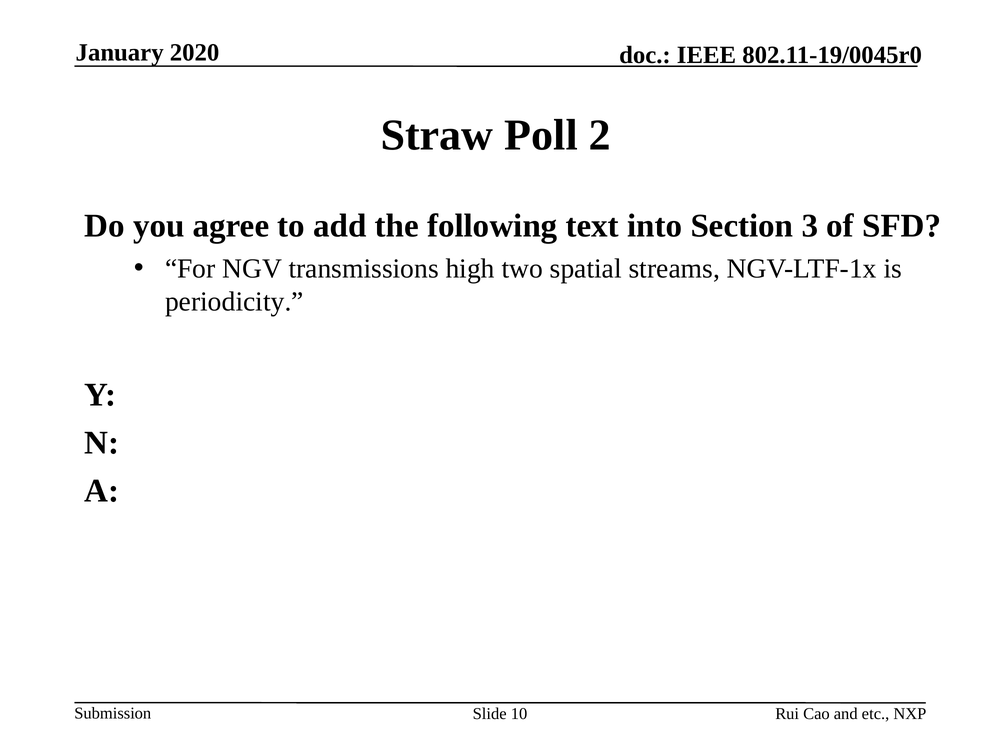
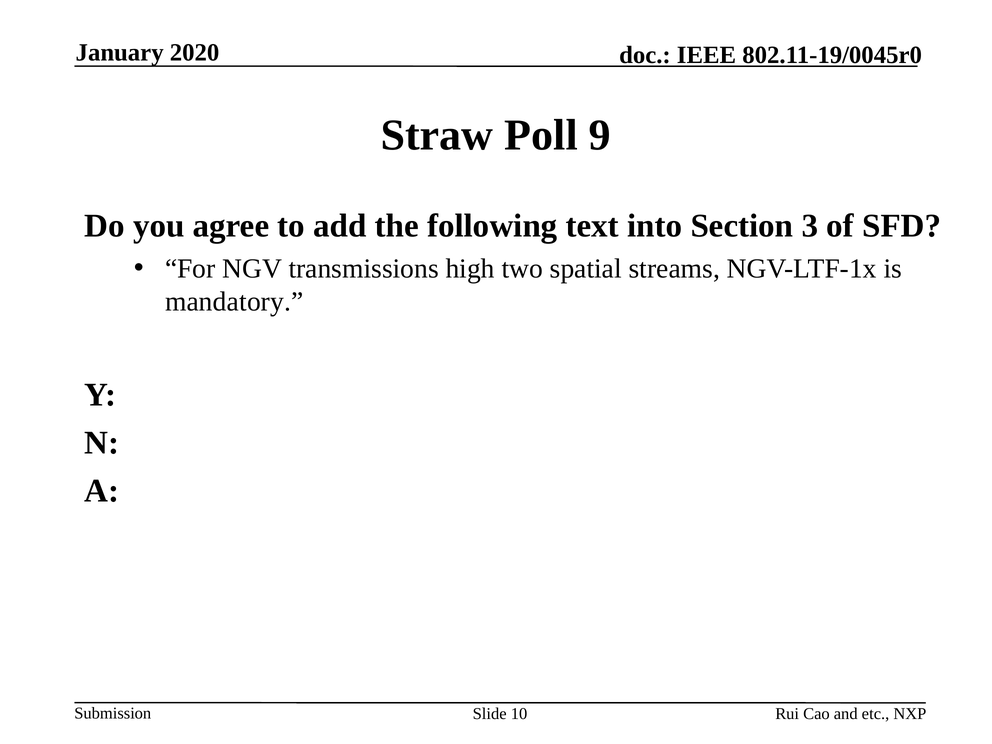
2: 2 -> 9 (600, 135)
periodicity: periodicity -> mandatory (234, 302)
